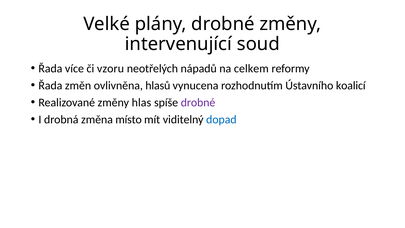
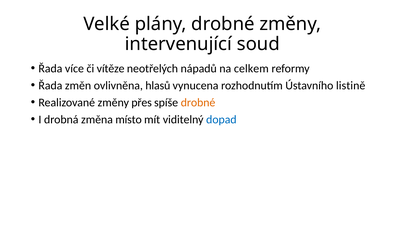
vzoru: vzoru -> vítěze (111, 68)
koalicí: koalicí -> listině (351, 85)
hlas: hlas -> přes (142, 102)
drobné colour: purple -> orange (198, 102)
